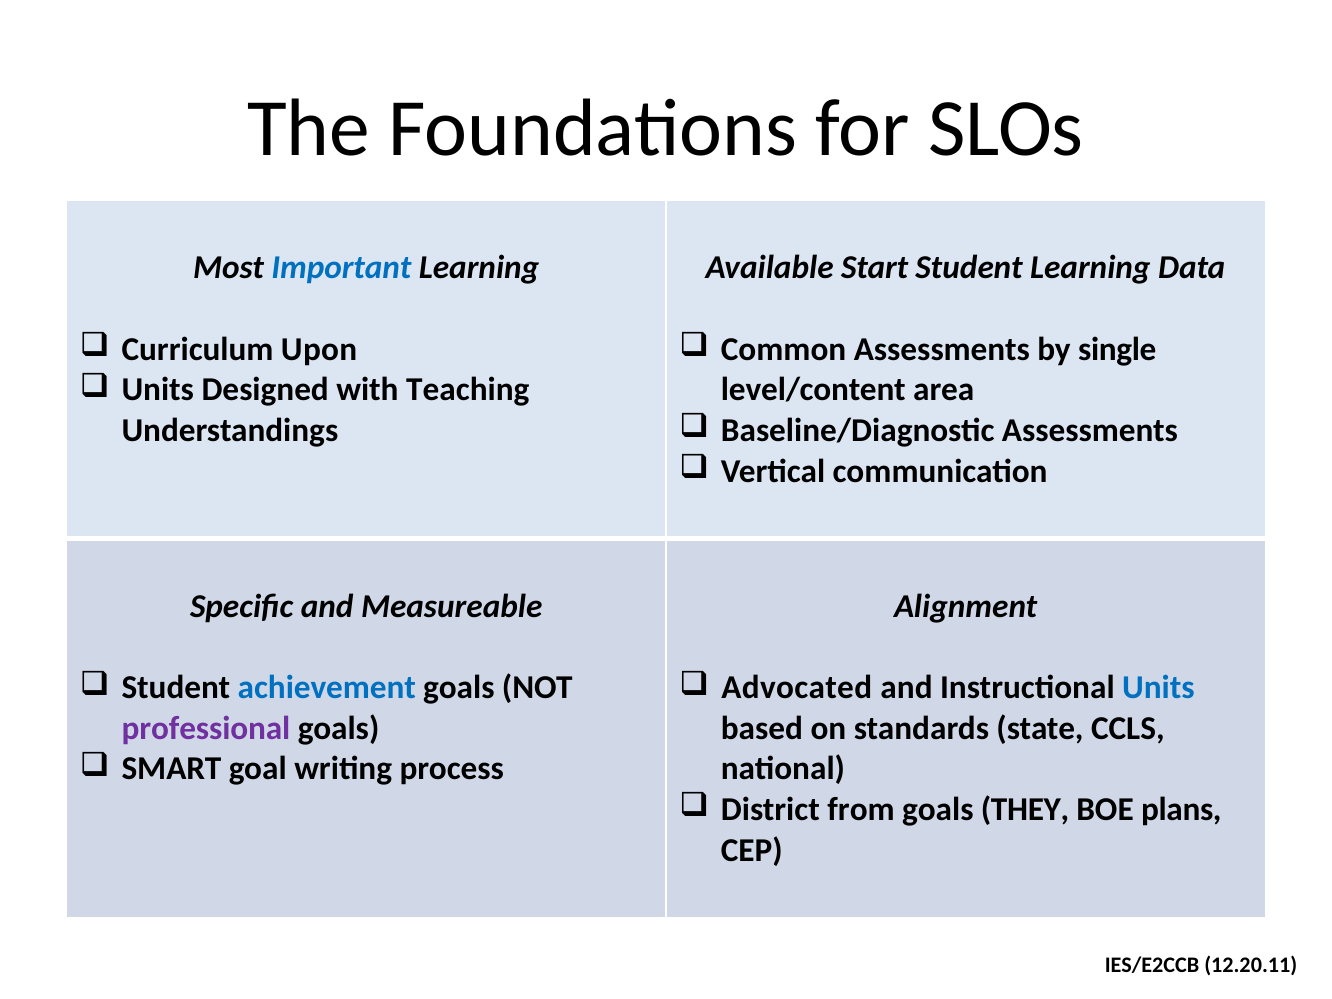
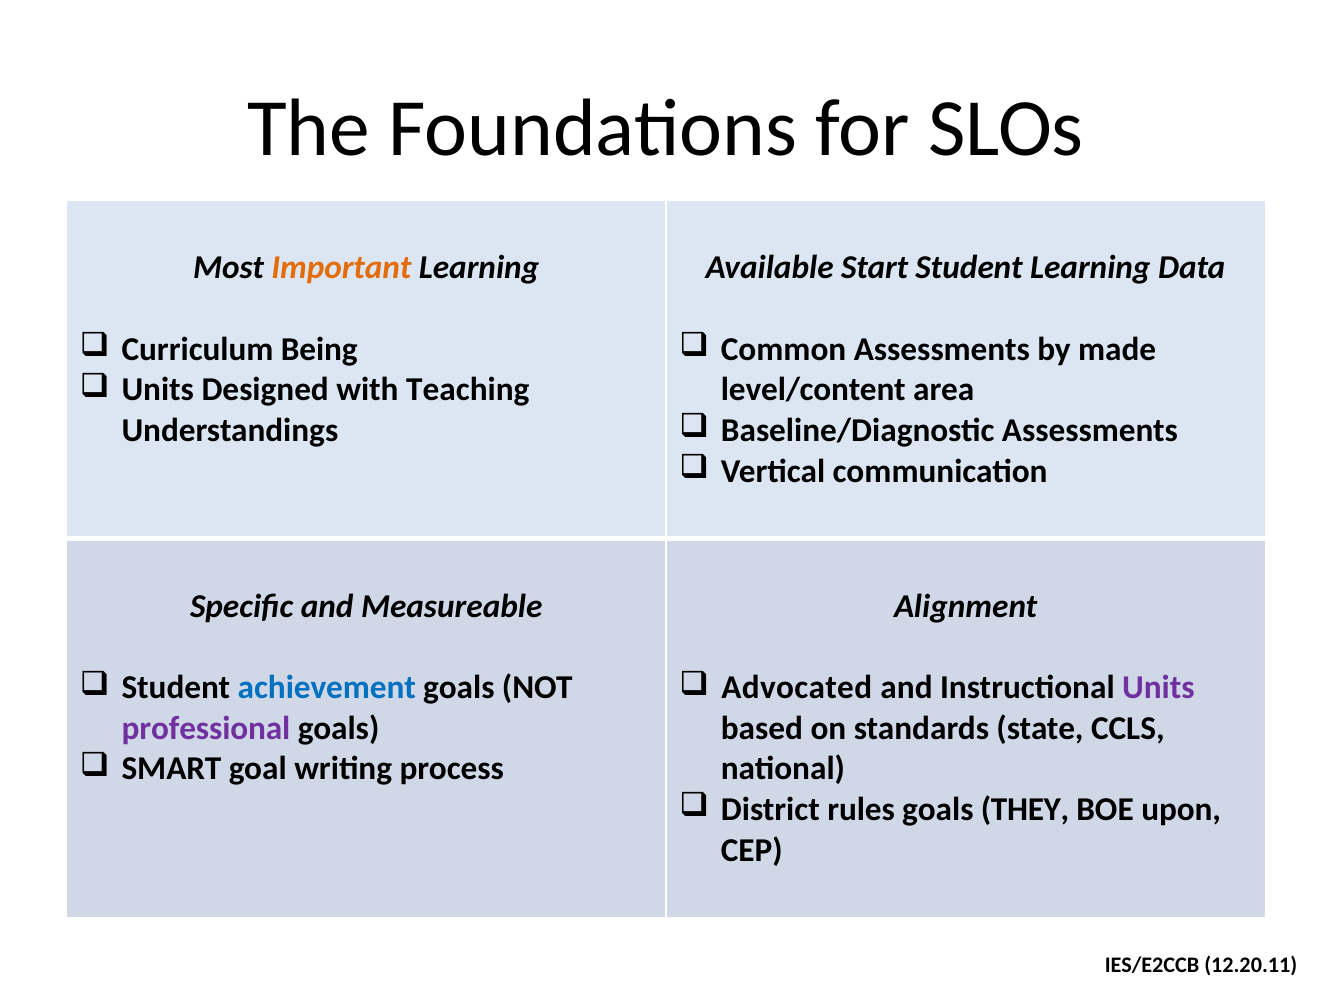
Important colour: blue -> orange (341, 268)
Upon: Upon -> Being (319, 349)
single: single -> made (1117, 349)
Units colour: blue -> purple (1158, 688)
from: from -> rules (861, 810)
plans: plans -> upon (1181, 810)
